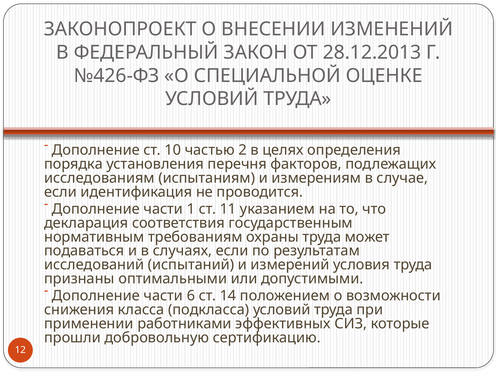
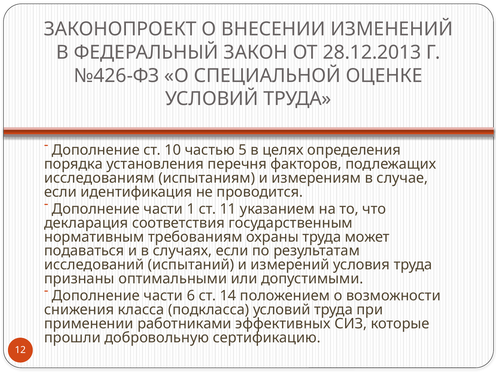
2: 2 -> 5 (243, 150)
